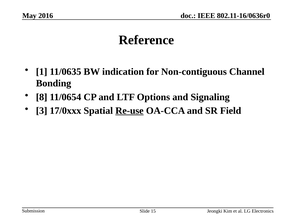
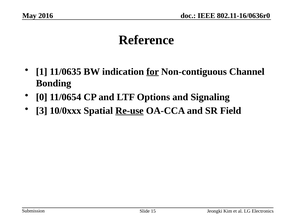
for underline: none -> present (153, 72)
8: 8 -> 0 (42, 97)
17/0xxx: 17/0xxx -> 10/0xxx (65, 111)
